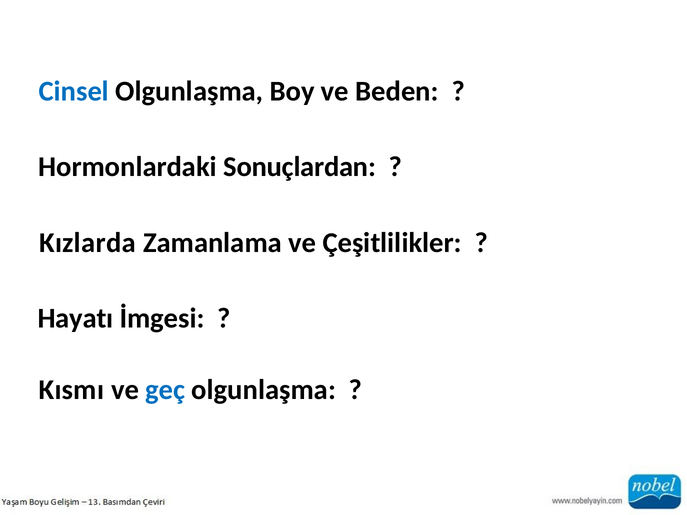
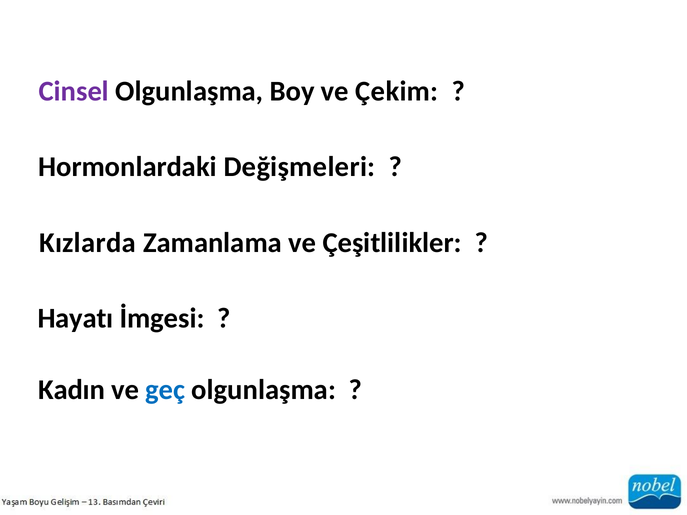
Cinsel colour: blue -> purple (74, 91)
Beden: Beden -> Çekim (397, 91)
Sonuçlardan: Sonuçlardan -> Değişmeleri (299, 167)
Kısmı: Kısmı -> Kadın (72, 390)
